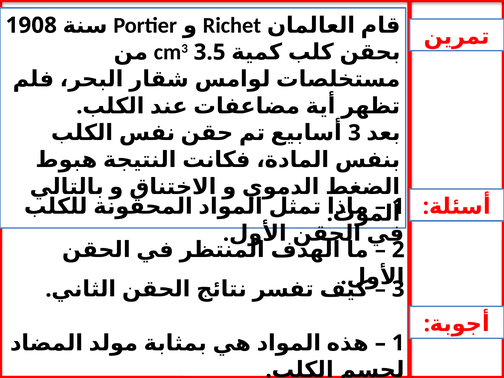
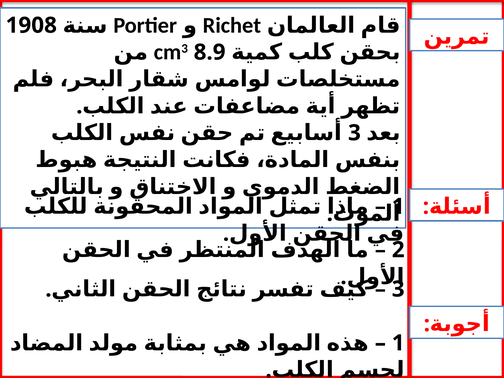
3.5: 3.5 -> 8.9 (210, 52)
